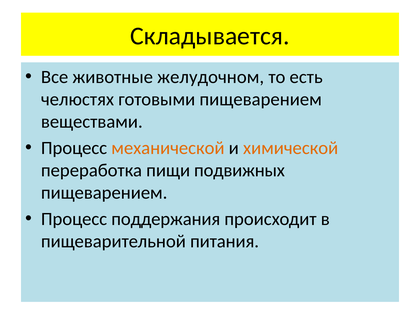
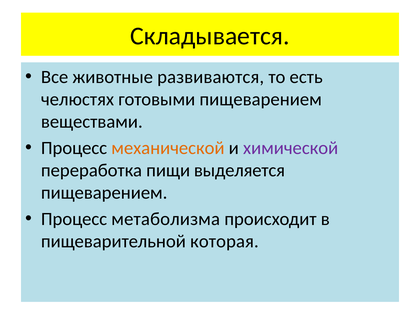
желудочном: желудочном -> развиваются (211, 77)
химической colour: orange -> purple (291, 148)
подвижных: подвижных -> выделяется (239, 170)
поддержания: поддержания -> метаболизма (166, 219)
питания: питания -> которая (224, 241)
